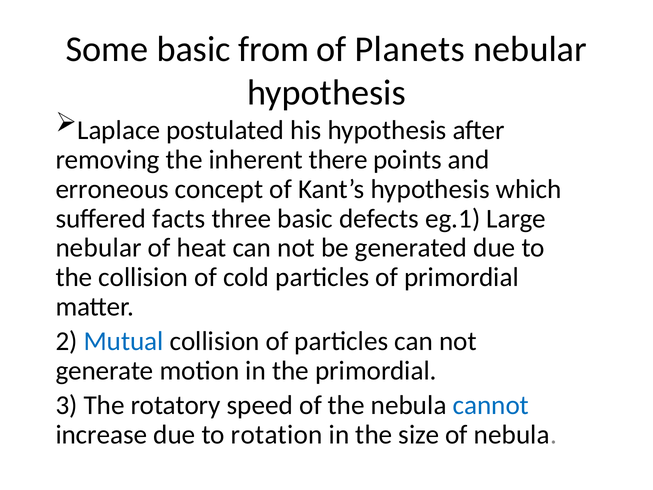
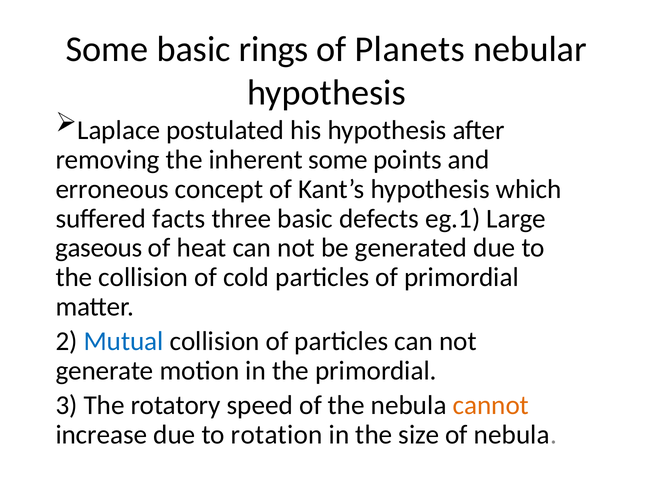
from: from -> rings (274, 49)
inherent there: there -> some (338, 160)
nebular: nebular -> gaseous (99, 248)
cannot colour: blue -> orange (491, 405)
